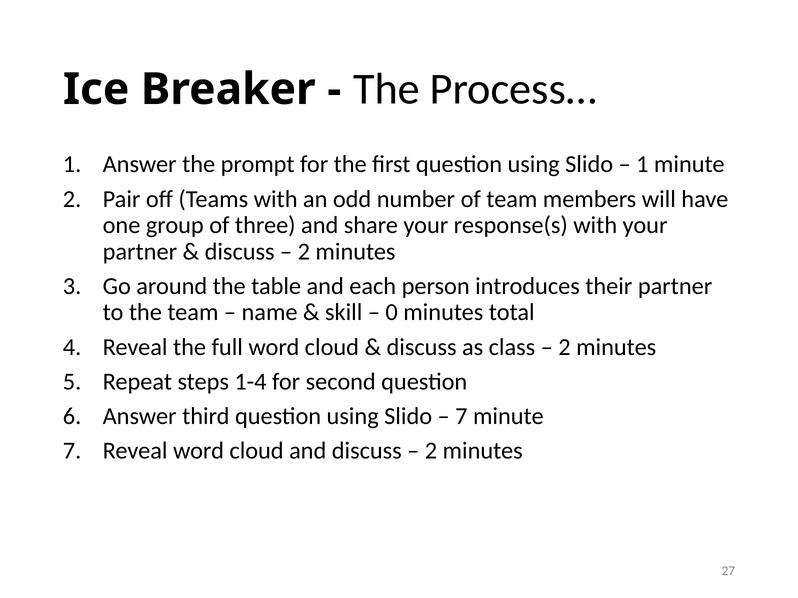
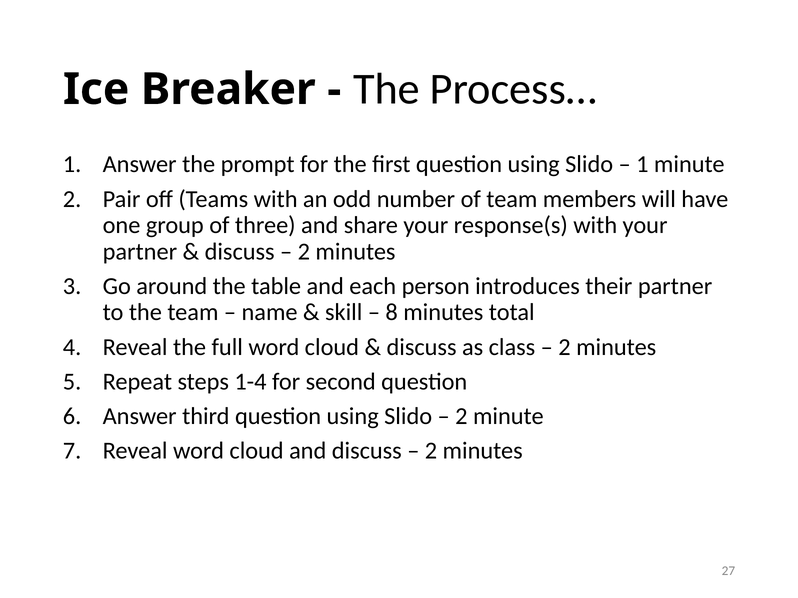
0: 0 -> 8 (392, 313)
7: 7 -> 2 (461, 417)
